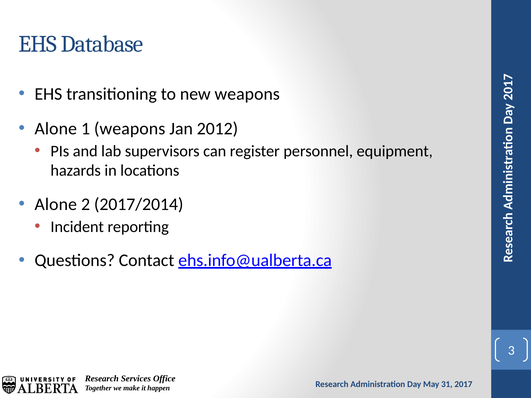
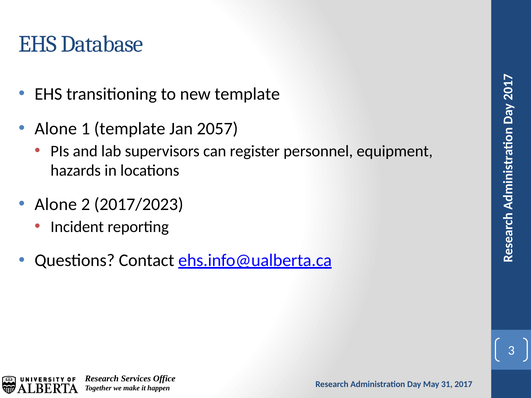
new weapons: weapons -> template (247, 94)
1 weapons: weapons -> template (130, 129)
2012: 2012 -> 2057 (217, 129)
2017/2014: 2017/2014 -> 2017/2023 (139, 204)
